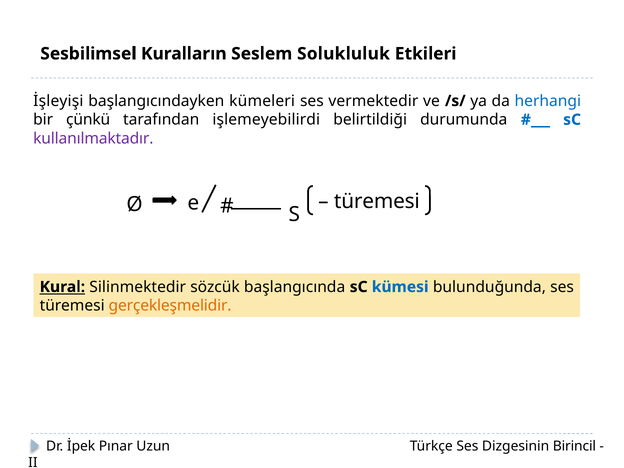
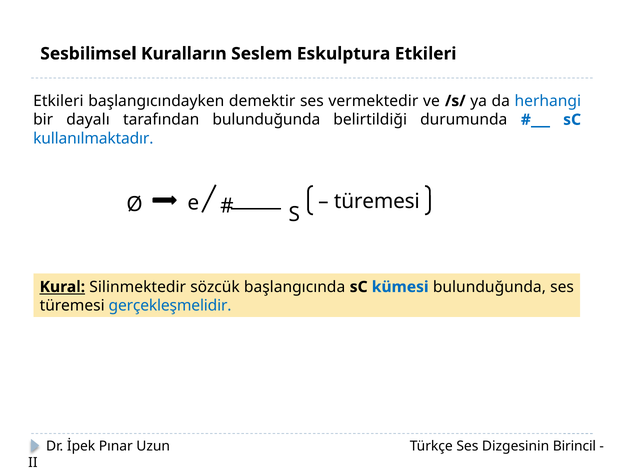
Solukluluk: Solukluluk -> Eskulptura (344, 54)
İşleyişi: İşleyişi -> Etkileri (58, 101)
kümeleri: kümeleri -> demektir (262, 101)
çünkü: çünkü -> dayalı (88, 120)
tarafından işlemeyebilirdi: işlemeyebilirdi -> bulunduğunda (266, 120)
kullanılmaktadır colour: purple -> blue (93, 138)
gerçekleşmelidir colour: orange -> blue (170, 306)
